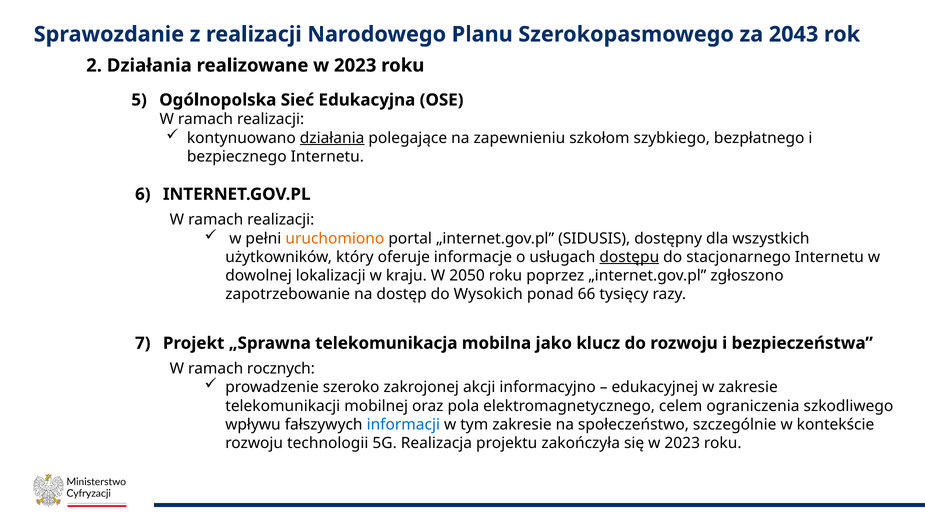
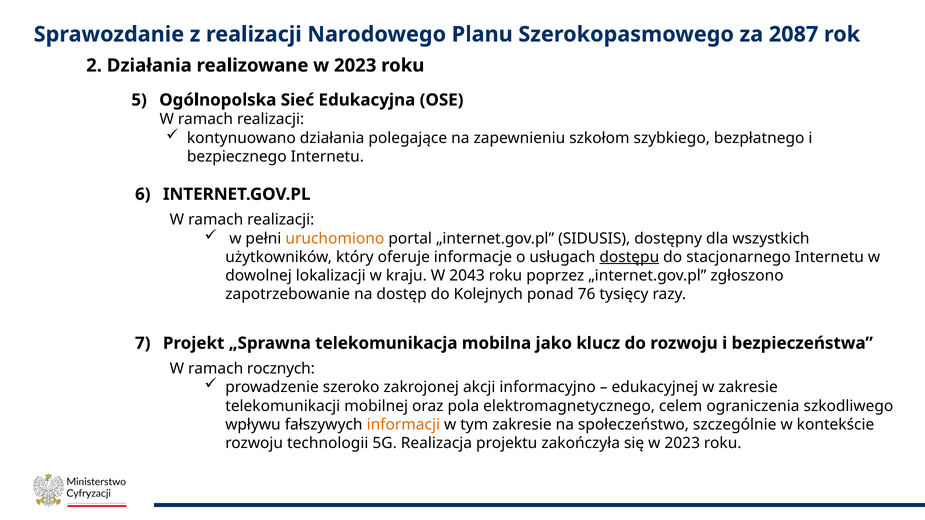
2043: 2043 -> 2087 (794, 34)
działania underline: present -> none (332, 138)
2050: 2050 -> 2043 (467, 276)
Wysokich: Wysokich -> Kolejnych (488, 294)
66: 66 -> 76 (587, 294)
informacji colour: blue -> orange (403, 425)
